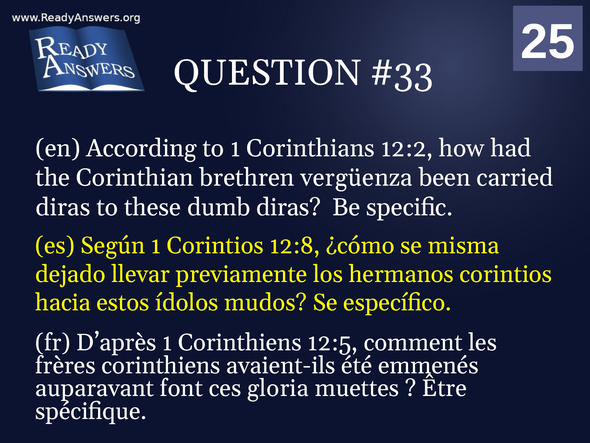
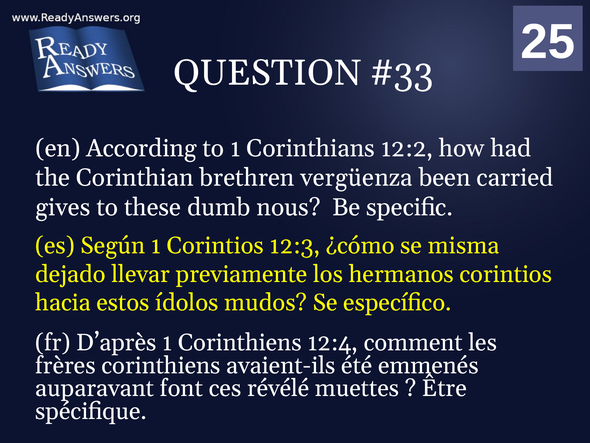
diras: diras -> gives (63, 207)
dumb diras: diras -> nous (289, 207)
12:8: 12:8 -> 12:3 (295, 245)
12:5: 12:5 -> 12:4 (333, 342)
gloria: gloria -> révélé (278, 388)
